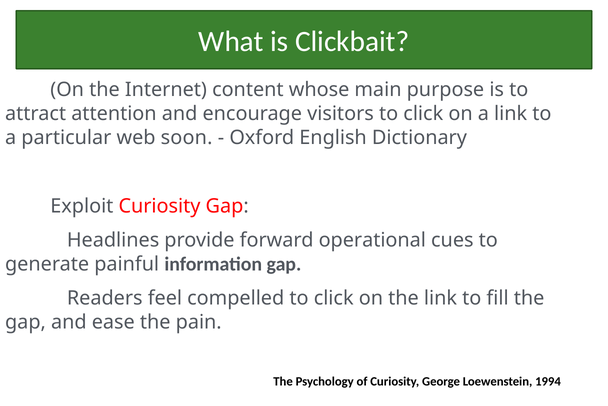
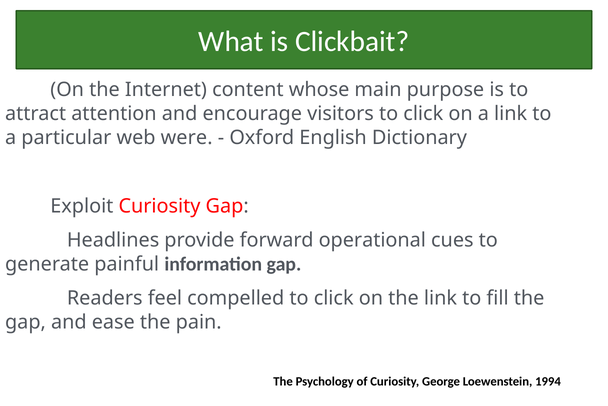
soon: soon -> were (187, 137)
